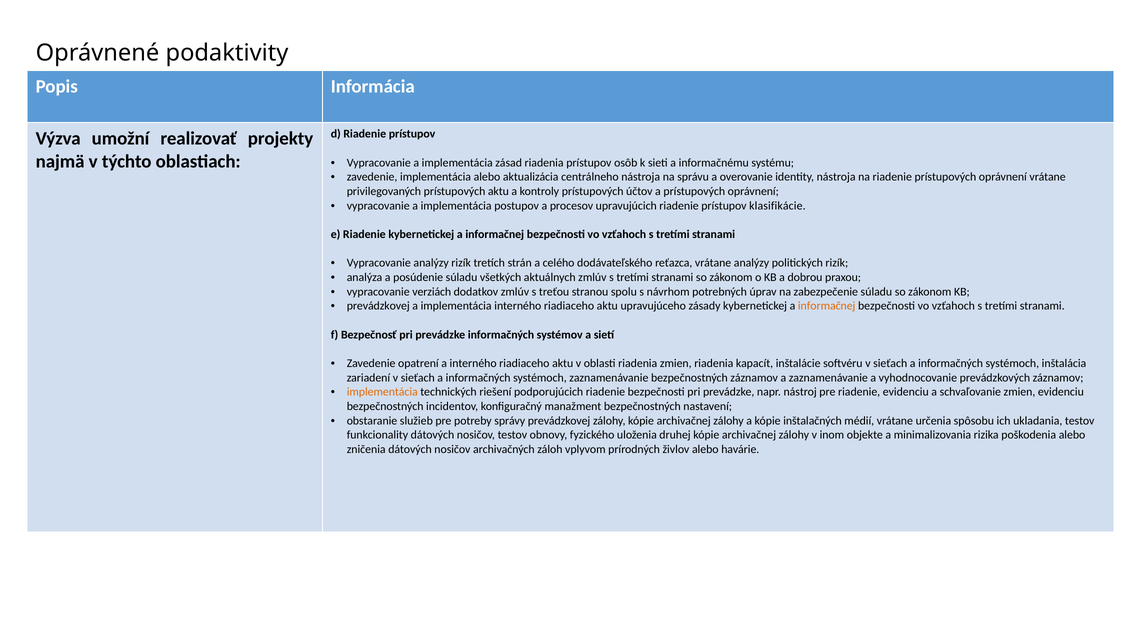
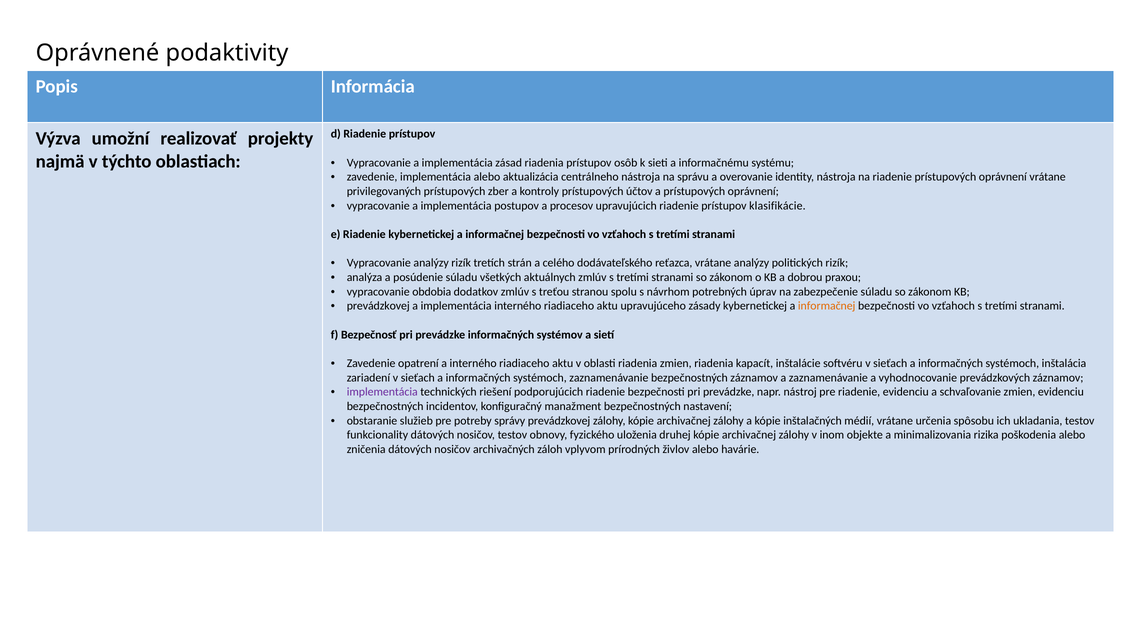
prístupových aktu: aktu -> zber (498, 191)
verziách: verziách -> obdobia (432, 292)
implementácia colour: orange -> purple (382, 392)
